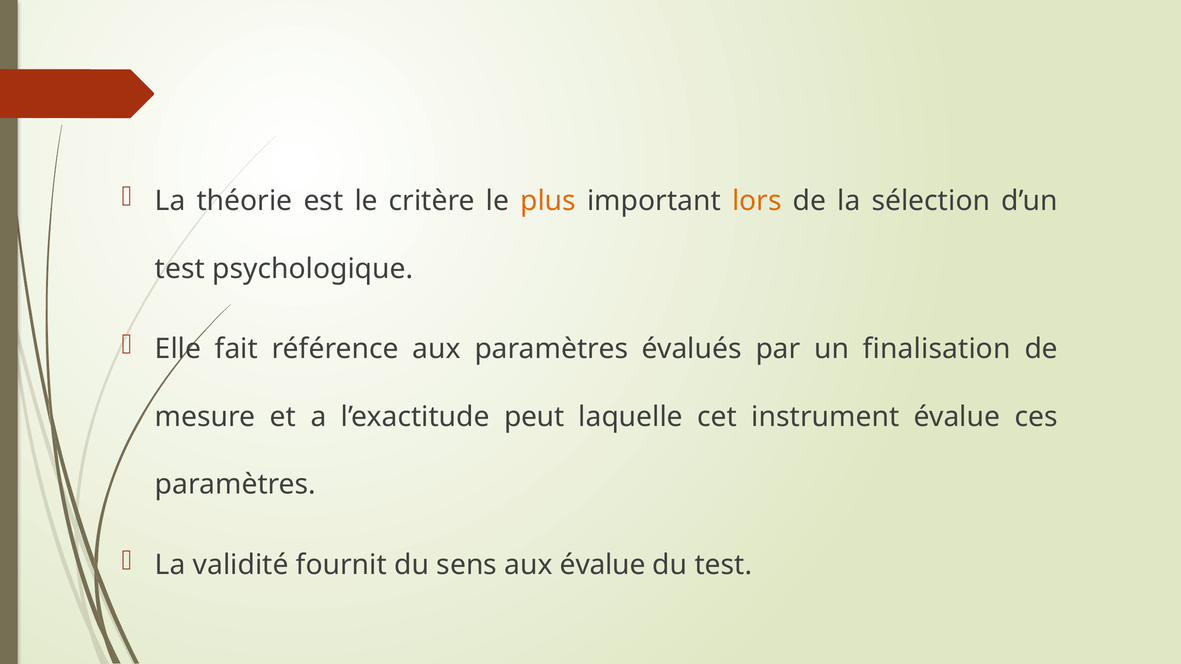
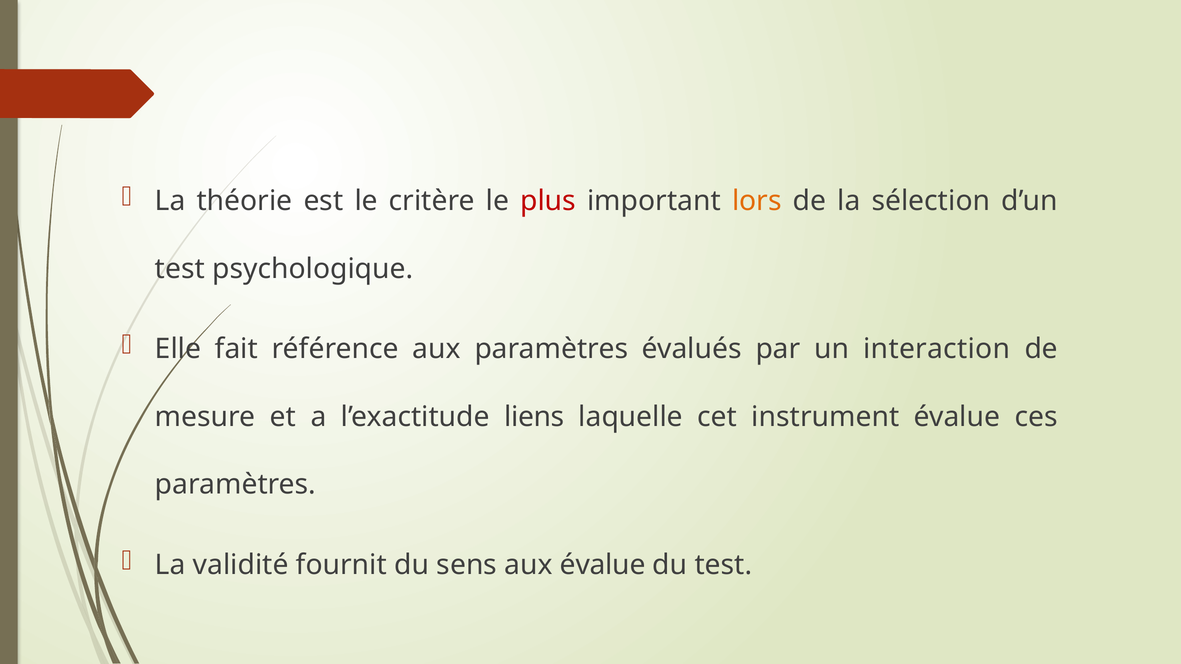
plus colour: orange -> red (548, 201)
finalisation: finalisation -> interaction (937, 349)
peut: peut -> liens (534, 417)
